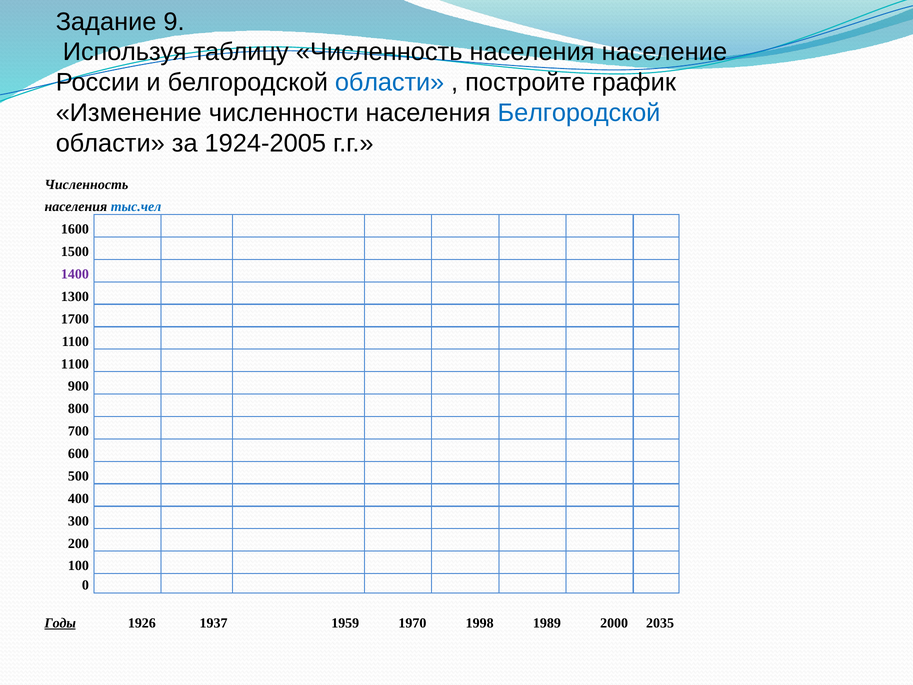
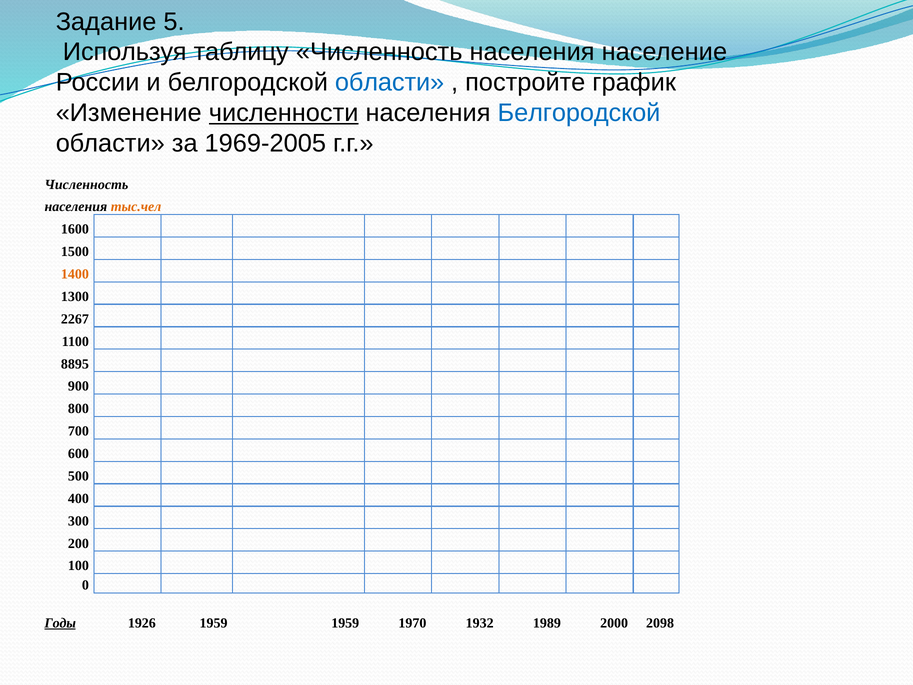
9: 9 -> 5 (174, 22)
численности underline: none -> present (284, 113)
1924-2005: 1924-2005 -> 1969-2005 (265, 143)
тыс.чел colour: blue -> orange (136, 207)
1400 colour: purple -> orange (75, 274)
1700: 1700 -> 2267 (75, 319)
1100: 1100 -> 8895 (75, 364)
1926 1937: 1937 -> 1959 (214, 623)
1998: 1998 -> 1932 (480, 623)
2035: 2035 -> 2098 (660, 623)
